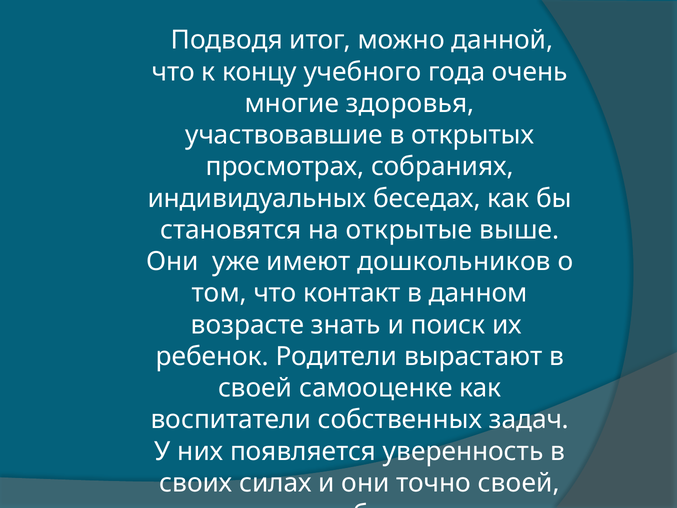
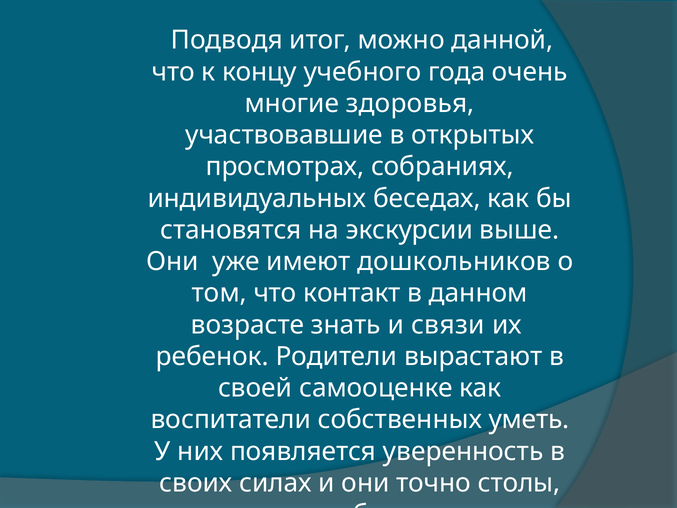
открытые: открытые -> экскурсии (409, 230)
поиск: поиск -> связи (448, 325)
задач: задач -> уметь (529, 420)
точно своей: своей -> столы (519, 483)
